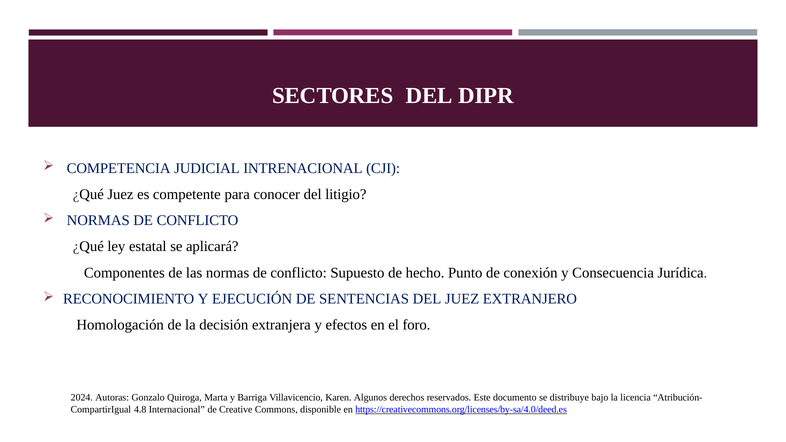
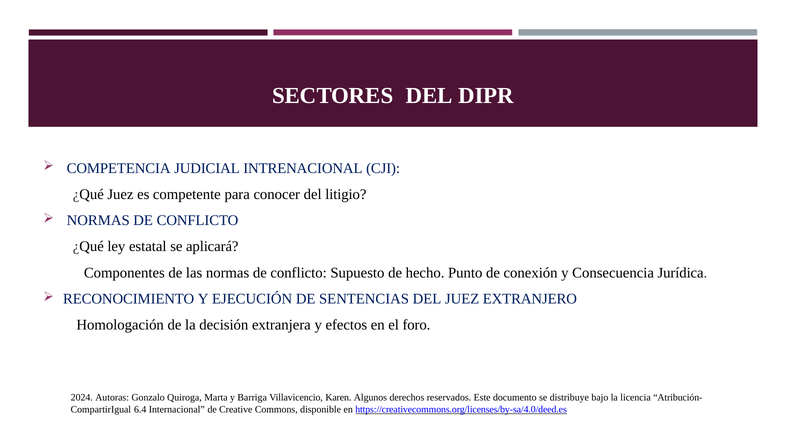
4.8: 4.8 -> 6.4 (140, 410)
